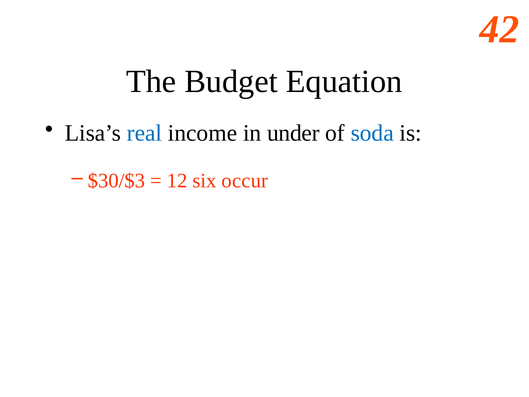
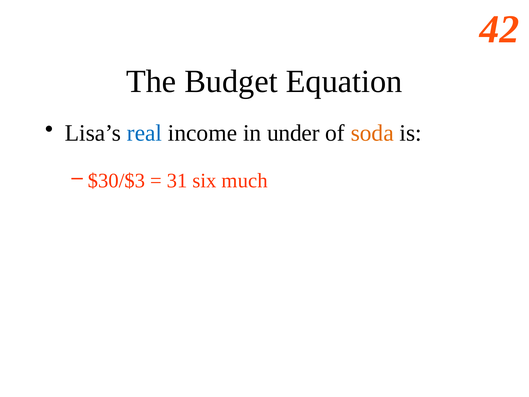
soda colour: blue -> orange (372, 133)
12: 12 -> 31 (177, 181)
occur: occur -> much (245, 181)
